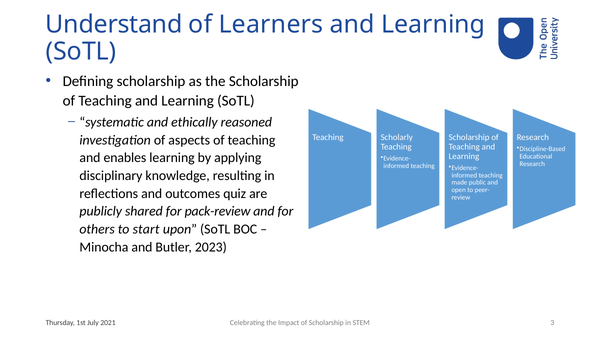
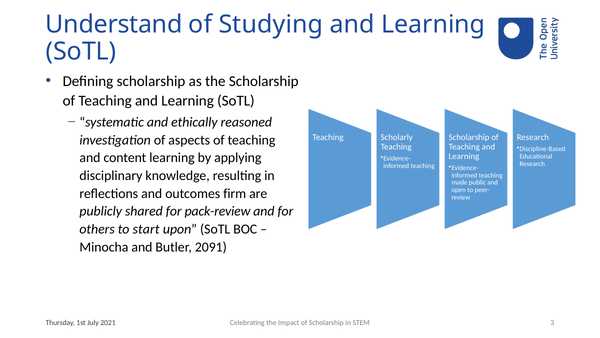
Learners: Learners -> Studying (271, 25)
enables: enables -> content (125, 158)
quiz: quiz -> firm (235, 193)
2023: 2023 -> 2091 (211, 247)
